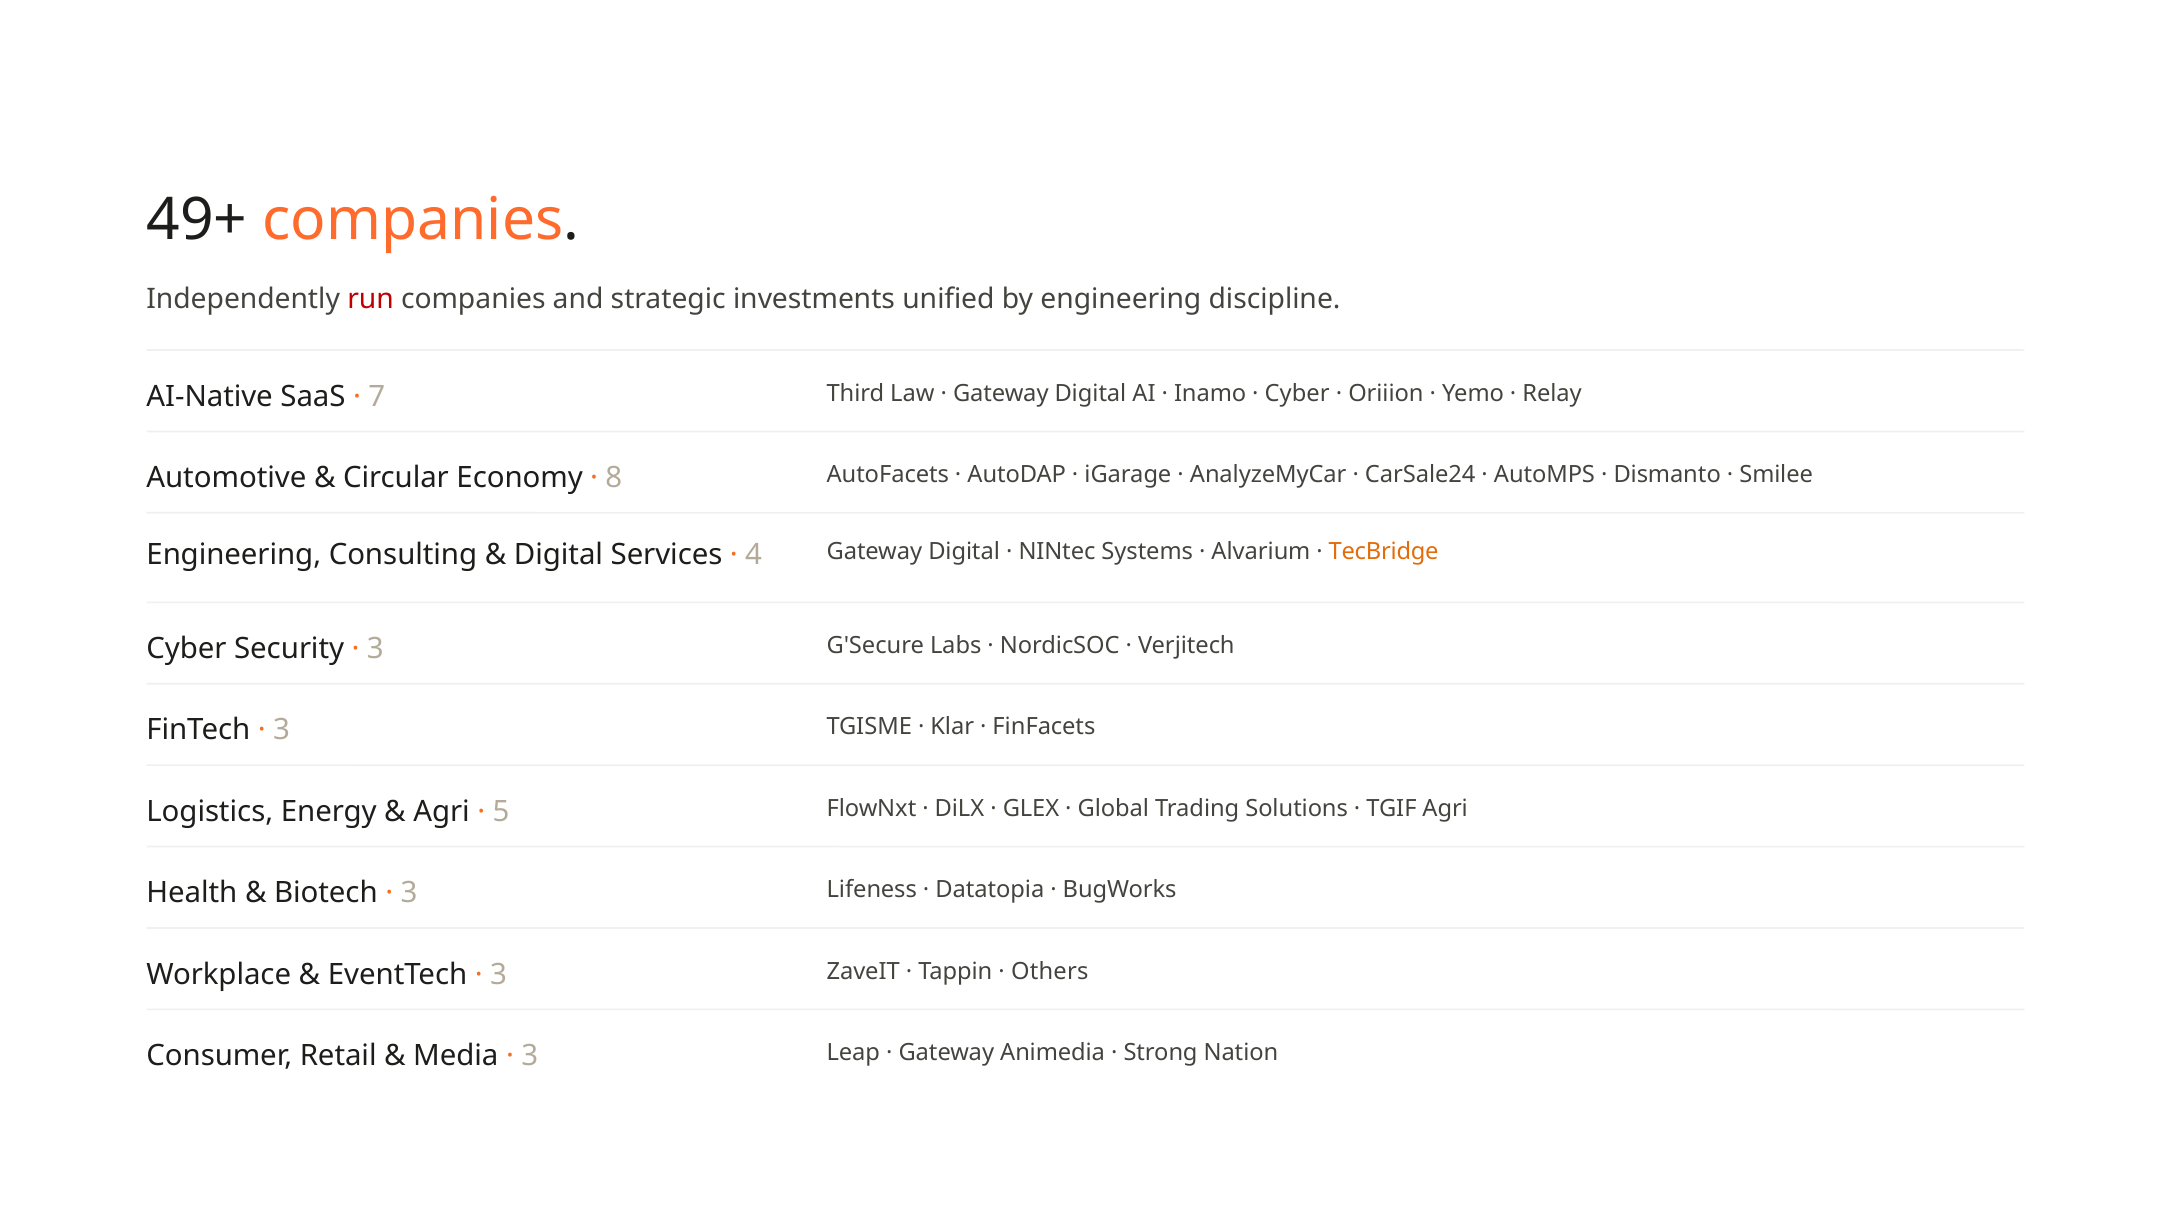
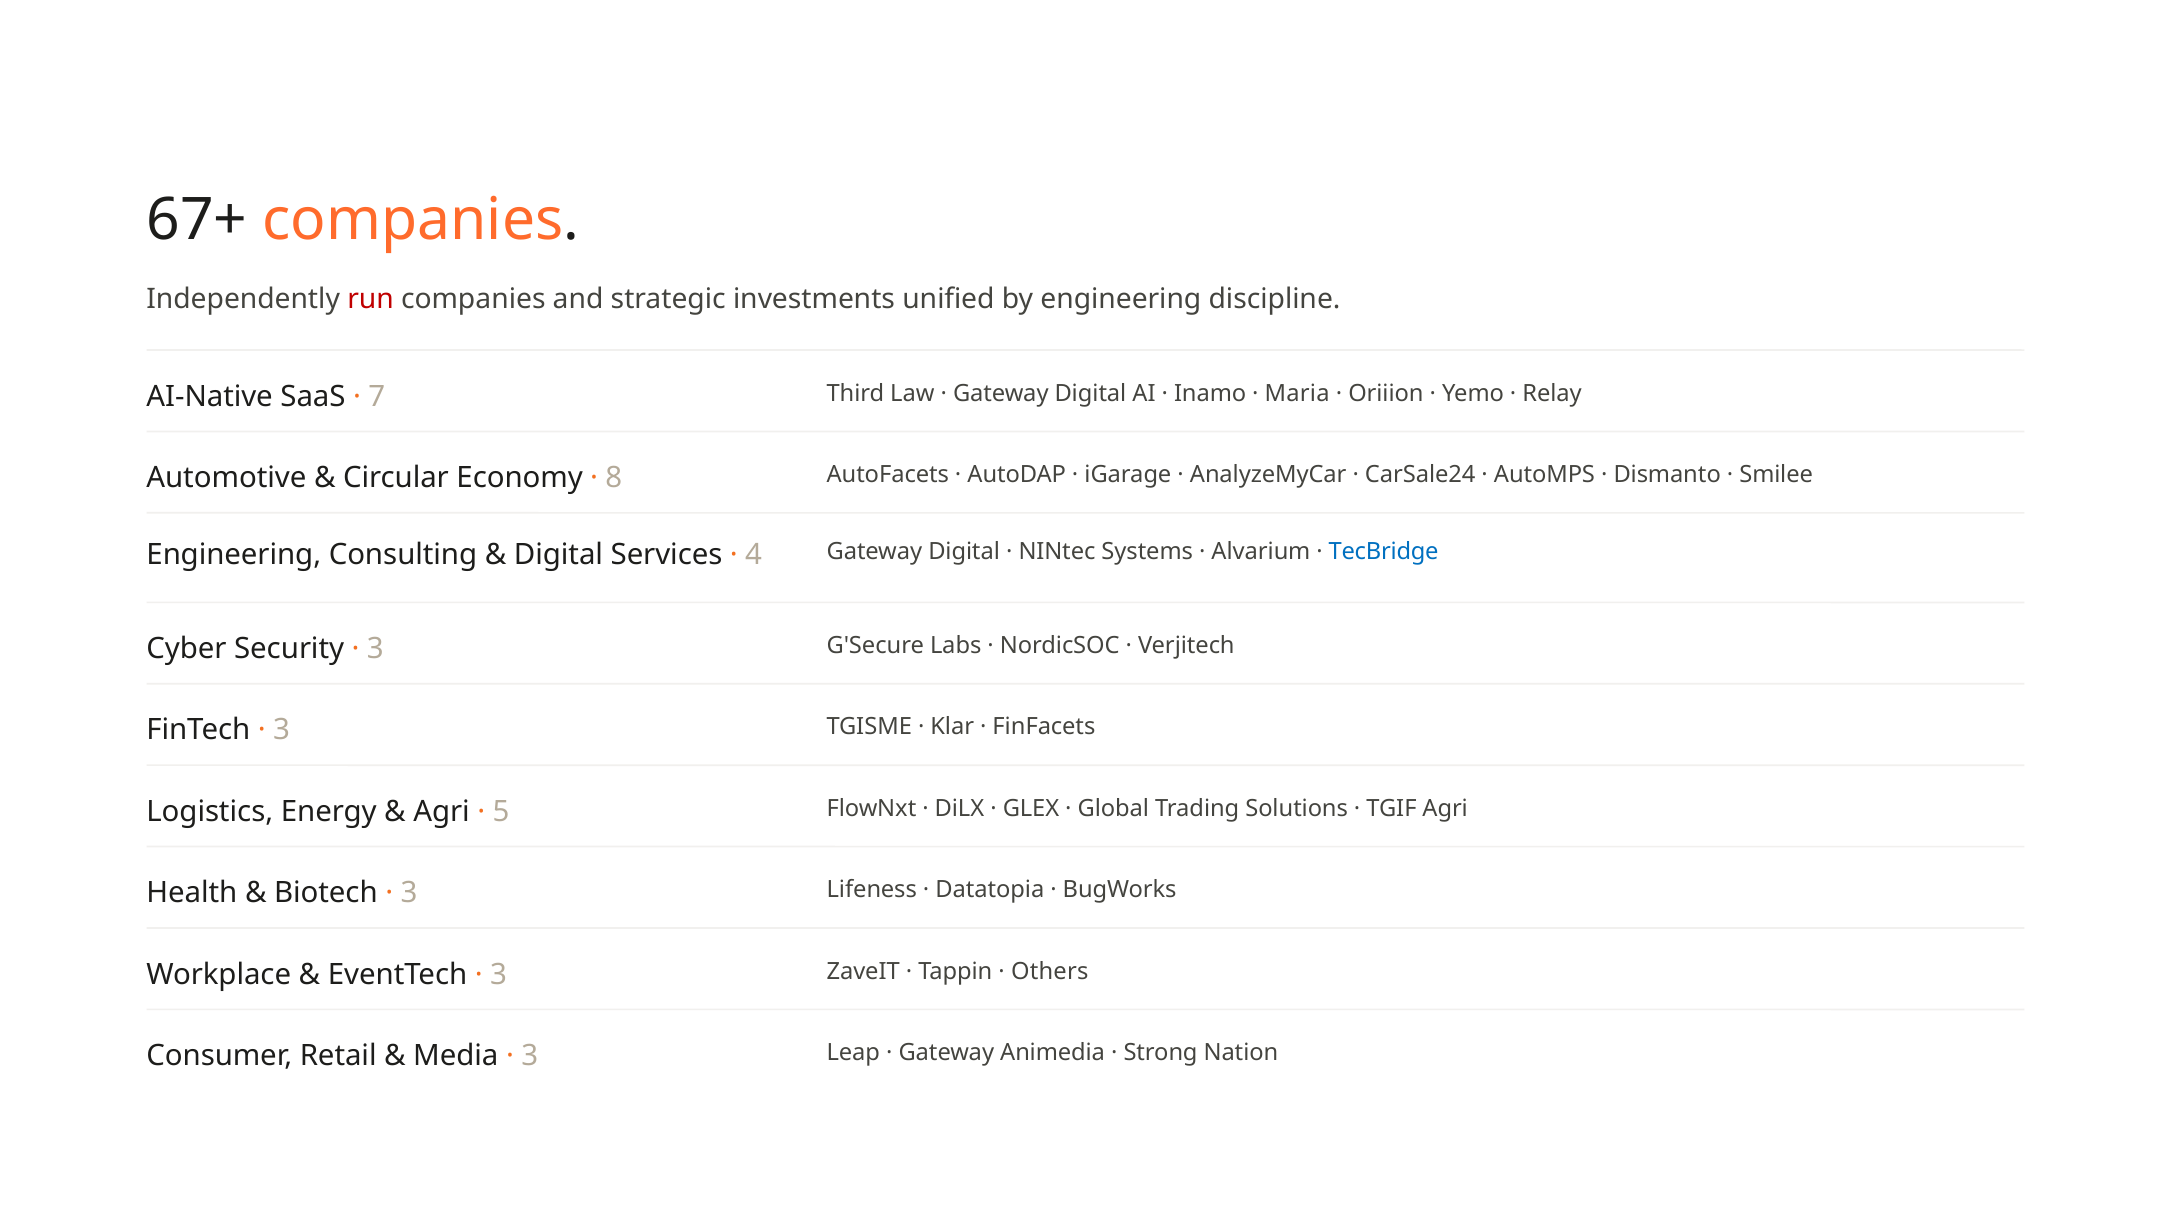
49+: 49+ -> 67+ (197, 220)
Cyber: Cyber -> Maria (1297, 393)
TecBridge colour: orange -> blue (1384, 551)
